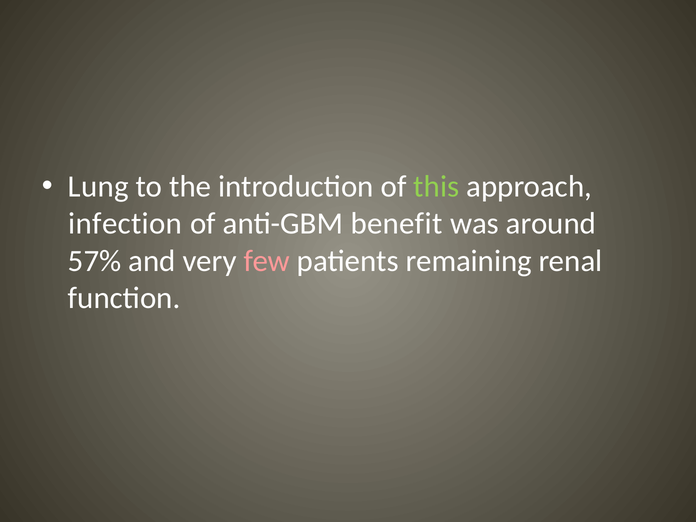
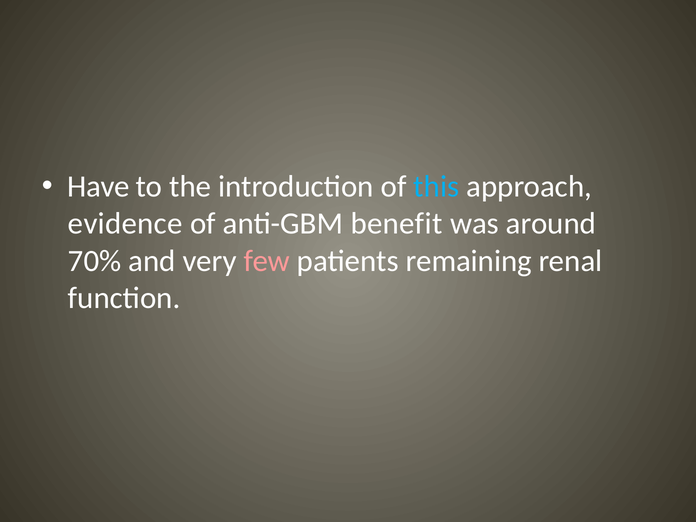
Lung: Lung -> Have (99, 187)
this colour: light green -> light blue (436, 187)
infection: infection -> evidence (125, 224)
57%: 57% -> 70% (95, 261)
